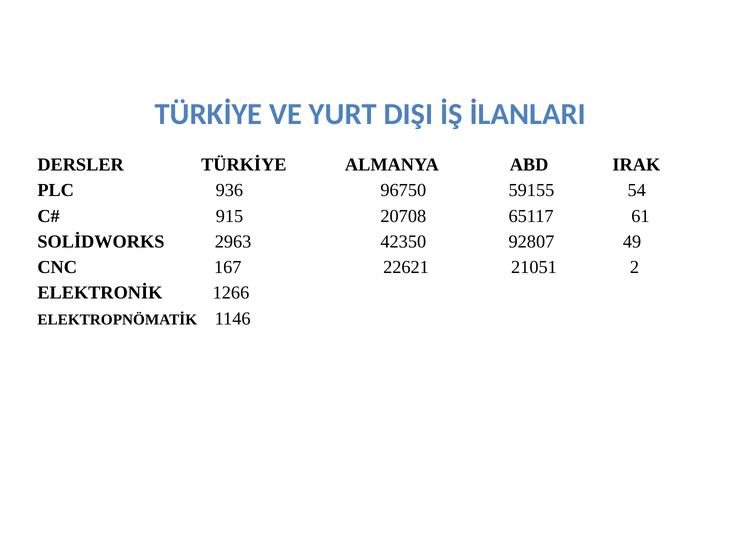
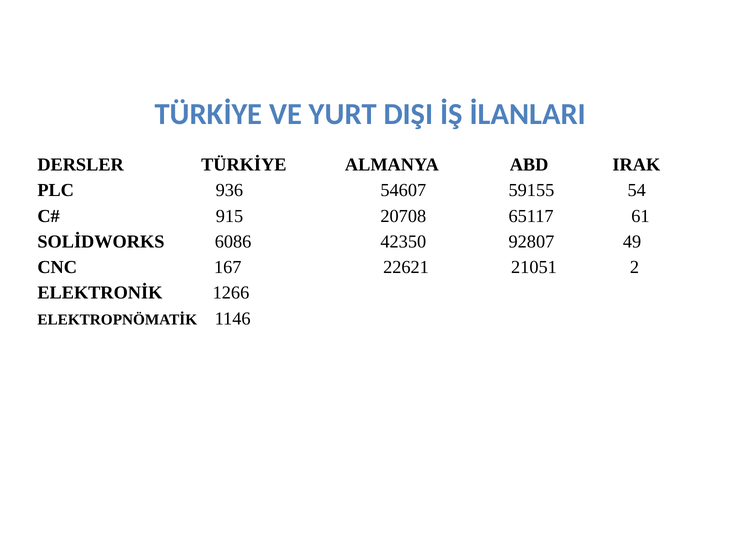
96750: 96750 -> 54607 (403, 190)
2963: 2963 -> 6086 (233, 242)
